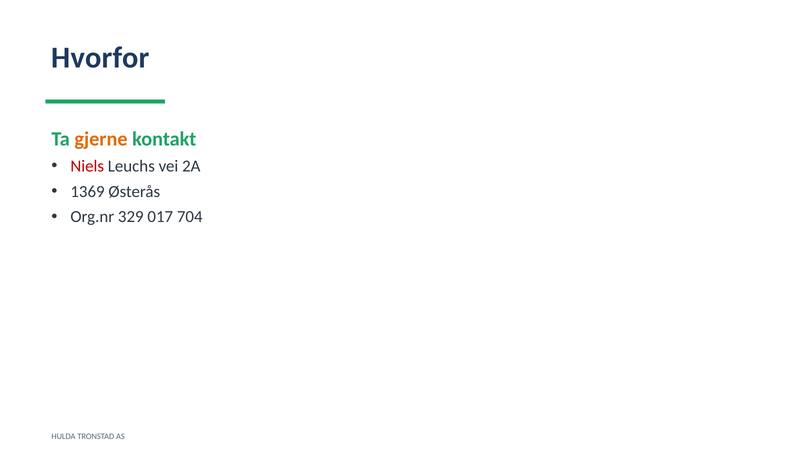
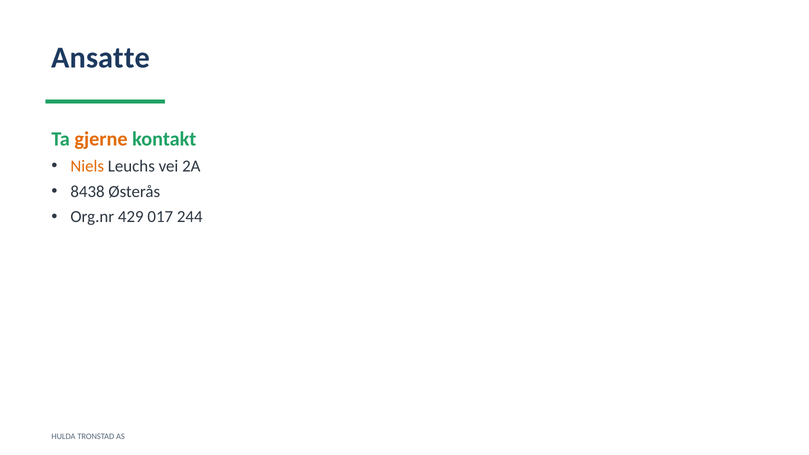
Hvorfor: Hvorfor -> Ansatte (101, 58)
Niels colour: red -> orange (87, 166)
1369: 1369 -> 8438 (88, 192)
329: 329 -> 429 (131, 217)
704: 704 -> 244 (190, 217)
